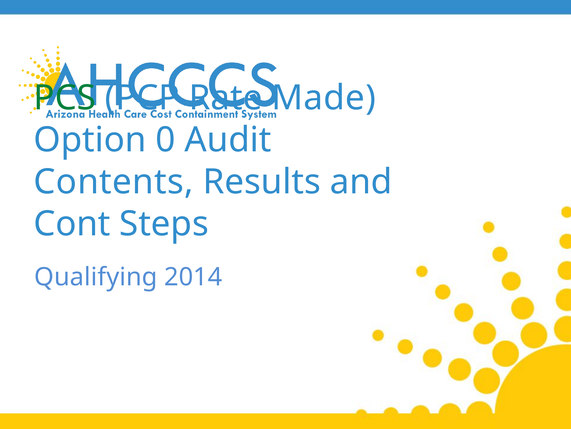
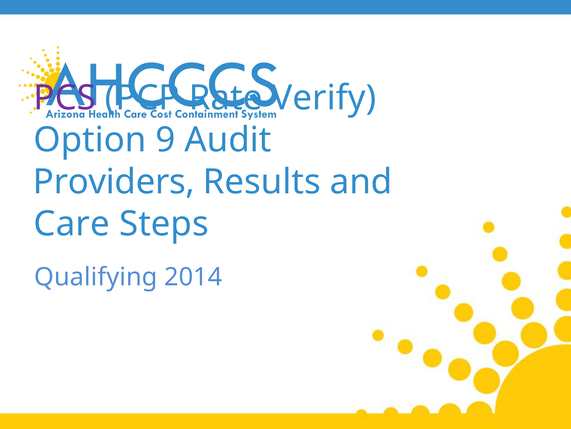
PCS colour: green -> purple (65, 98)
Made: Made -> Verify (324, 98)
0: 0 -> 9 (166, 140)
Contents: Contents -> Providers (114, 182)
Cont: Cont -> Care (72, 224)
